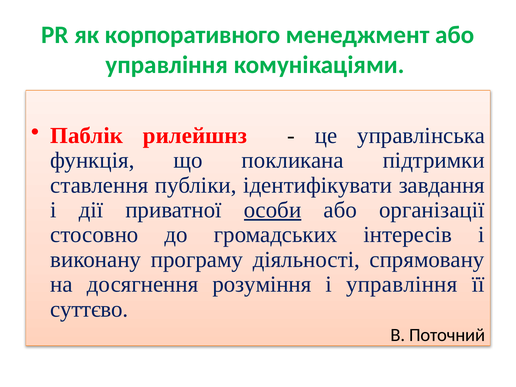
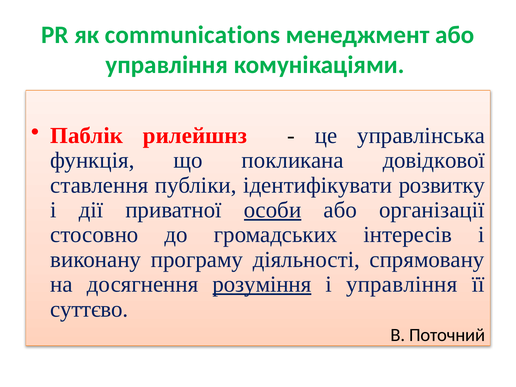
корпоративного: корпоративного -> communications (192, 35)
підтримки: підтримки -> довідкової (434, 160)
завдання: завдання -> розвитку (442, 185)
розуміння underline: none -> present (262, 284)
